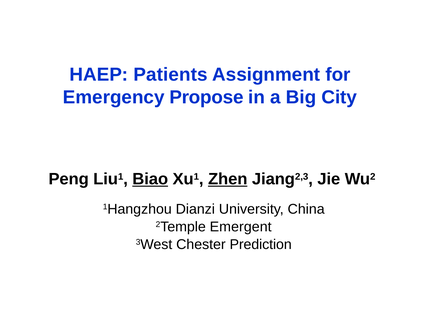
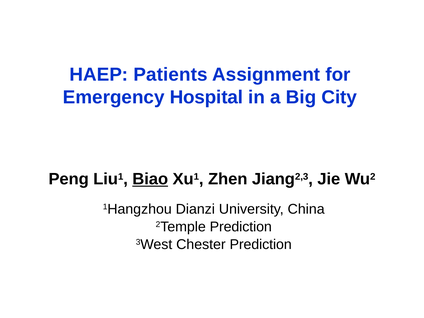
Propose: Propose -> Hospital (206, 97)
Zhen underline: present -> none (228, 179)
2Temple Emergent: Emergent -> Prediction (241, 227)
